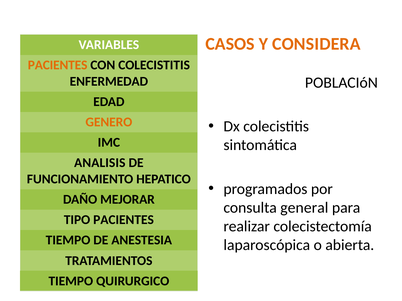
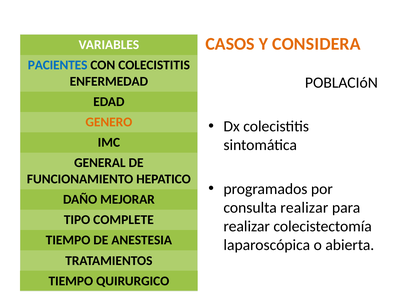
PACIENTES colour: orange -> blue (58, 65)
ANALISIS: ANALISIS -> GENERAL (100, 163)
consulta general: general -> realizar (304, 208)
TIPO PACIENTES: PACIENTES -> COMPLETE (124, 220)
